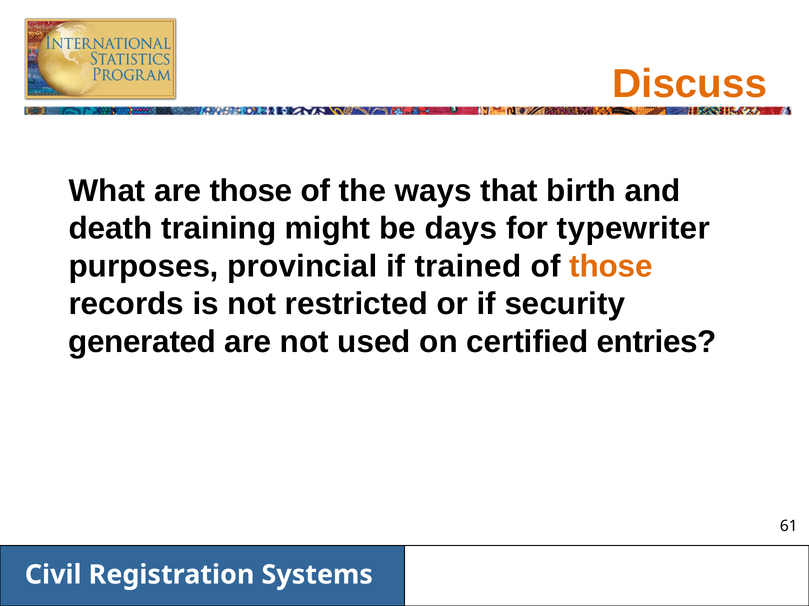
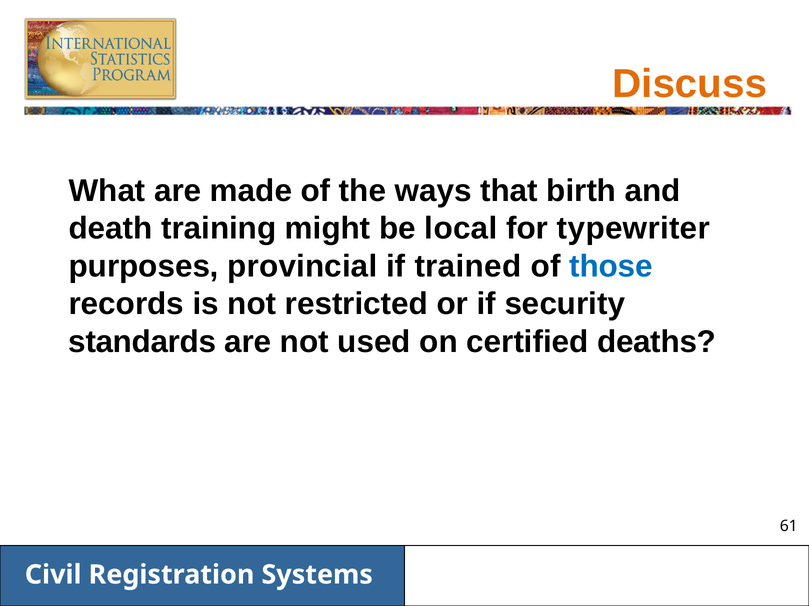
are those: those -> made (251, 191)
days: days -> local (461, 229)
those colour: orange -> blue (611, 267)
generated: generated -> standards (142, 342)
entries: entries -> deaths (657, 342)
